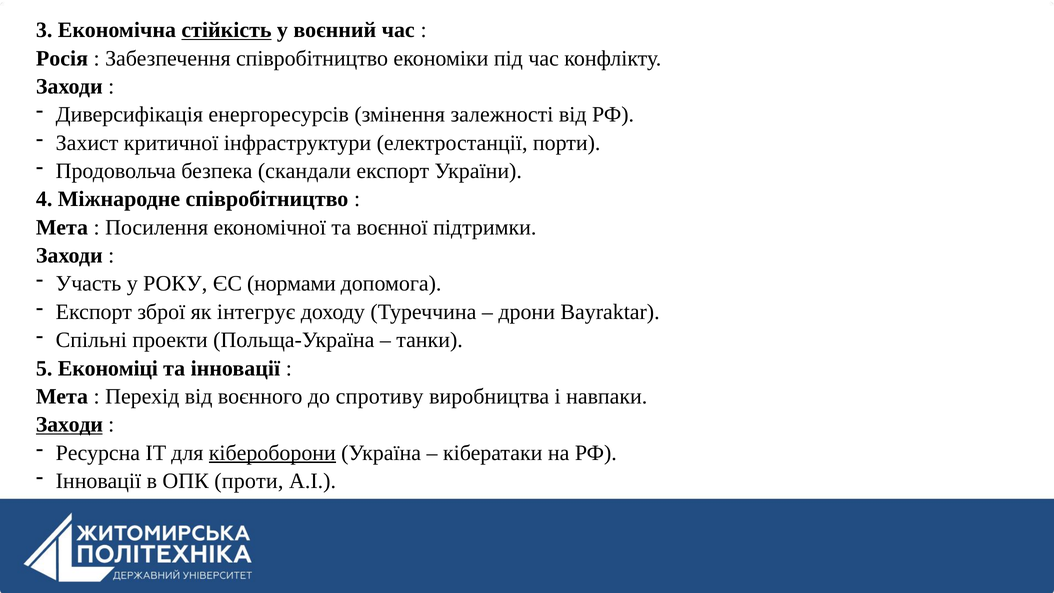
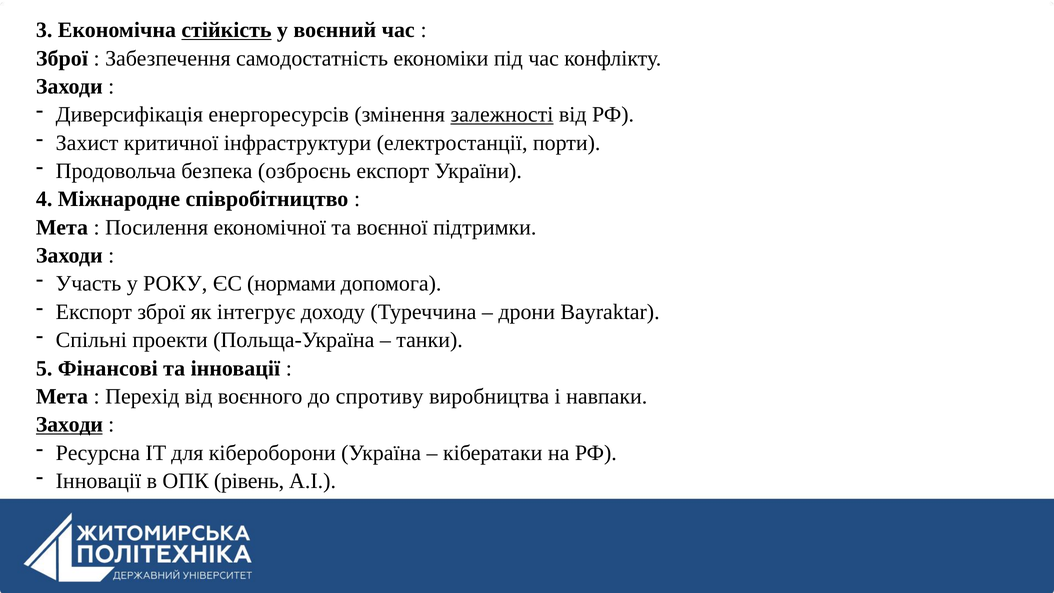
Росія: Росія -> Зброї (62, 58)
Забезпечення співробітництво: співробітництво -> самодостатність (312, 58)
залежності underline: none -> present (502, 115)
скандали: скандали -> озброєнь (304, 171)
Економіці: Економіці -> Фінансові (108, 368)
кібероборони underline: present -> none (272, 453)
проти: проти -> рівень (249, 481)
